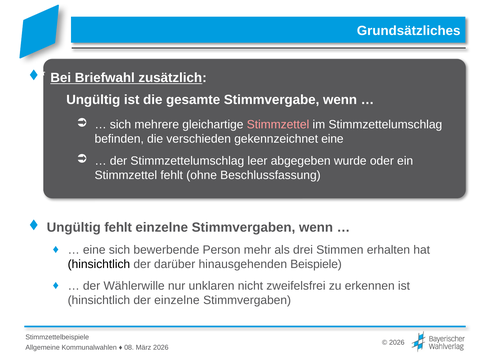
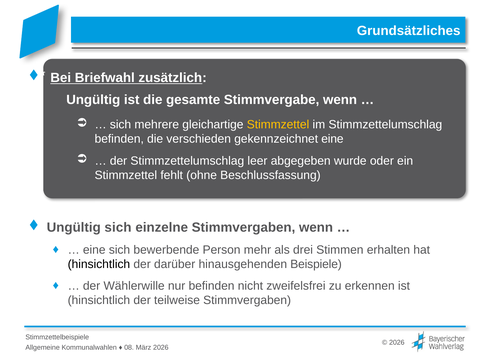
Stimmzettel colour: pink -> yellow (278, 125)
Ungültig fehlt: fehlt -> sich (118, 228)
nur unklaren: unklaren -> befinden (212, 286)
der einzelne: einzelne -> teilweise (177, 301)
